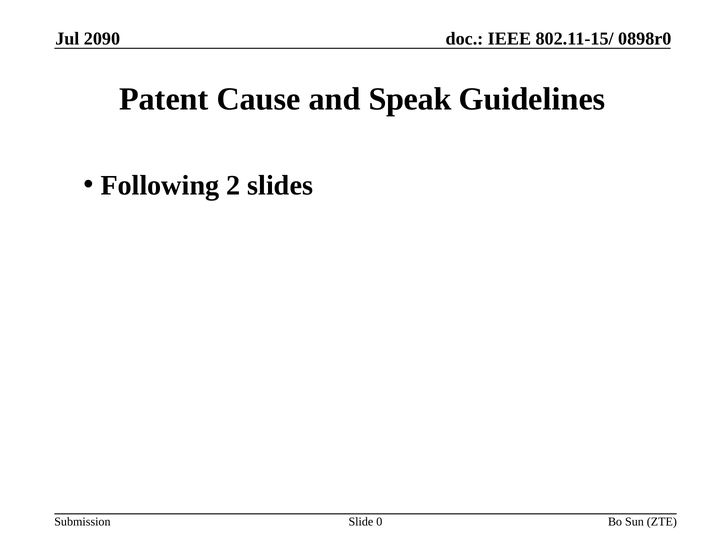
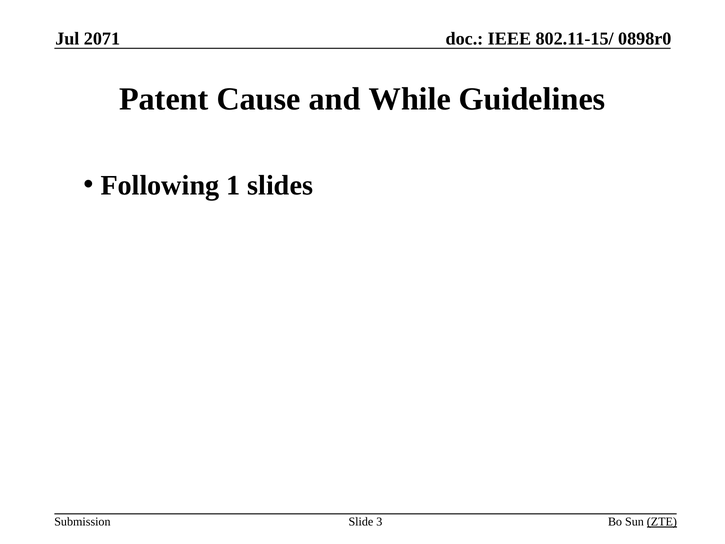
2090: 2090 -> 2071 (102, 39)
Speak: Speak -> While (410, 99)
2: 2 -> 1 (233, 186)
ZTE underline: none -> present (662, 521)
0: 0 -> 3 (379, 521)
